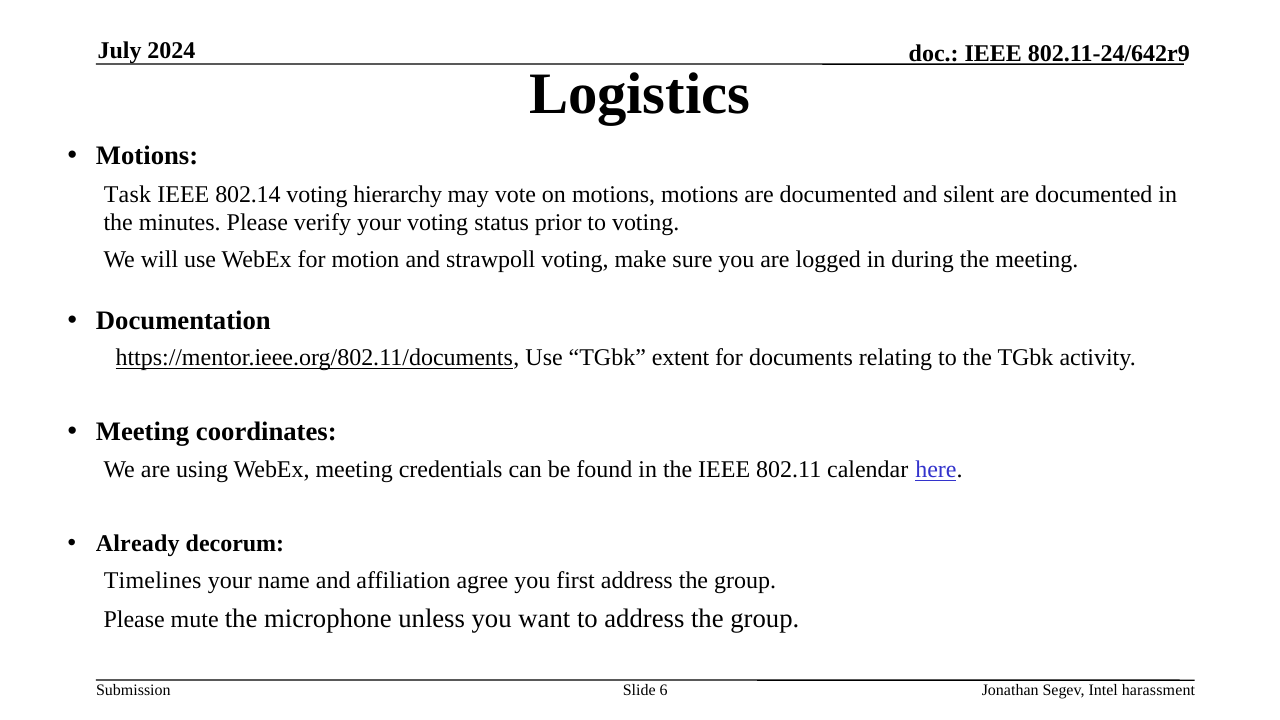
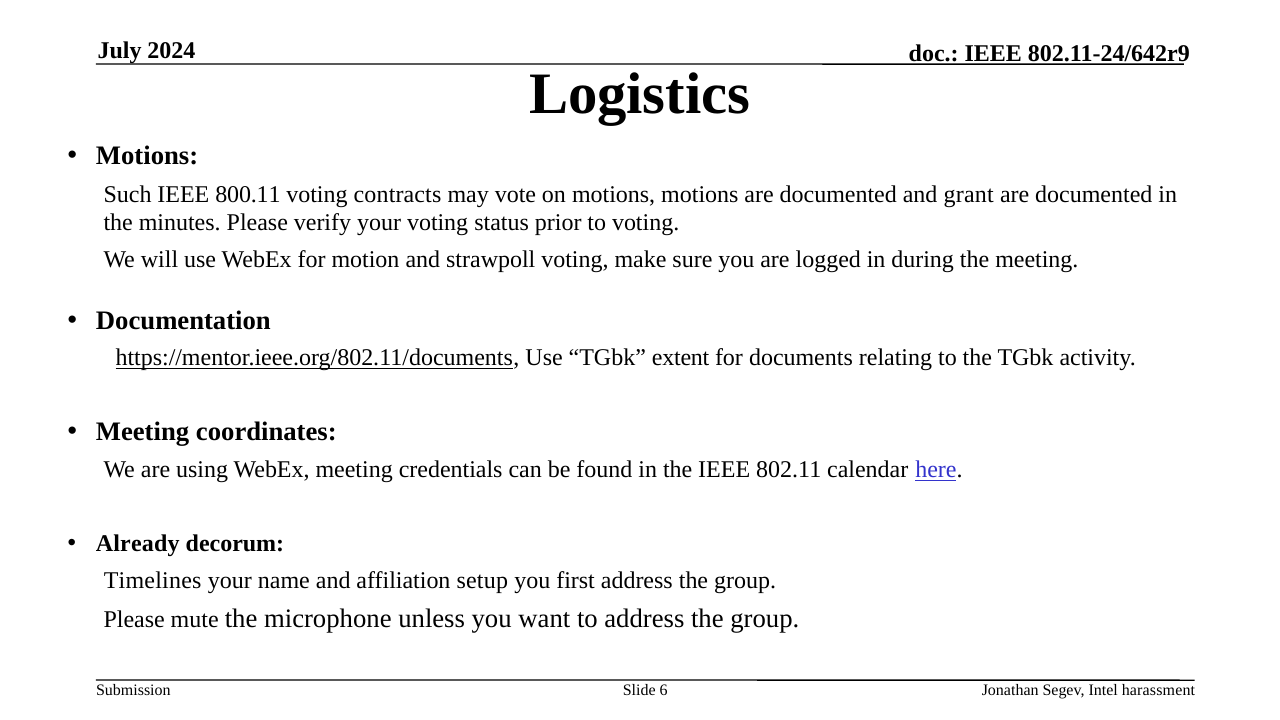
Task: Task -> Such (128, 194)
802.14: 802.14 -> 800.11 (248, 194)
hierarchy: hierarchy -> contracts (398, 194)
silent: silent -> grant (969, 194)
agree: agree -> setup (482, 580)
